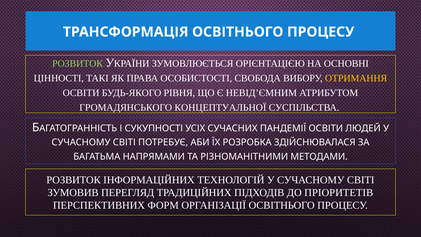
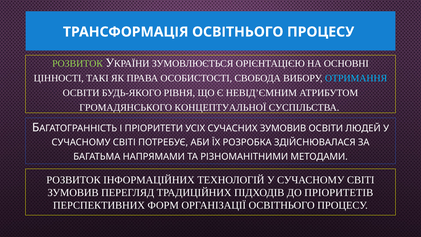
ОТРИМАННЯ colour: yellow -> light blue (356, 78)
СУКУПНОСТІ: СУКУПНОСТІ -> ПРІОРИТЕТИ (154, 128)
СУЧАСНИХ ПАНДЕМІЇ: ПАНДЕМІЇ -> ЗУМОВИВ (283, 128)
